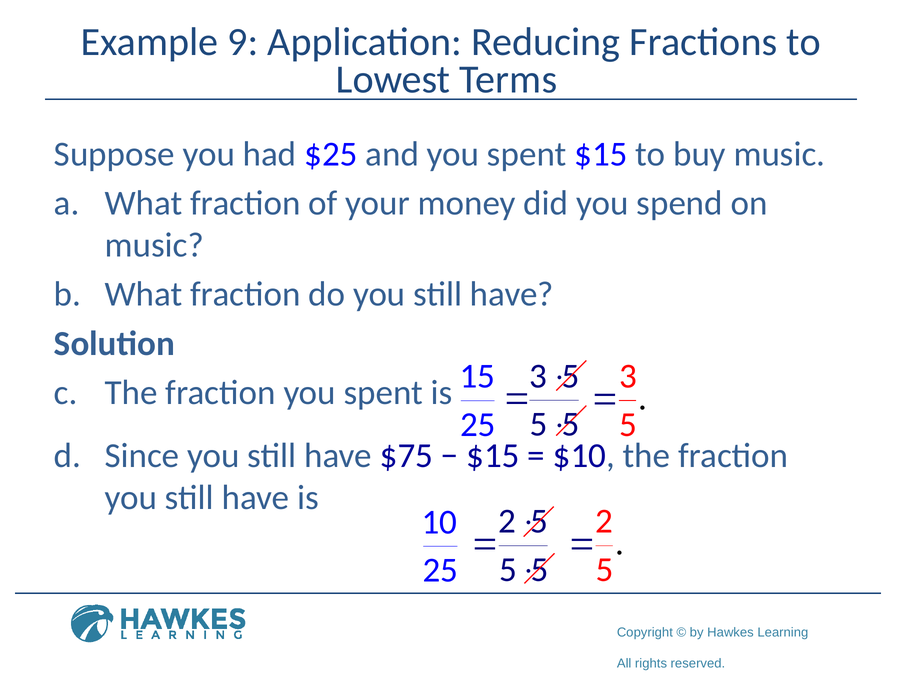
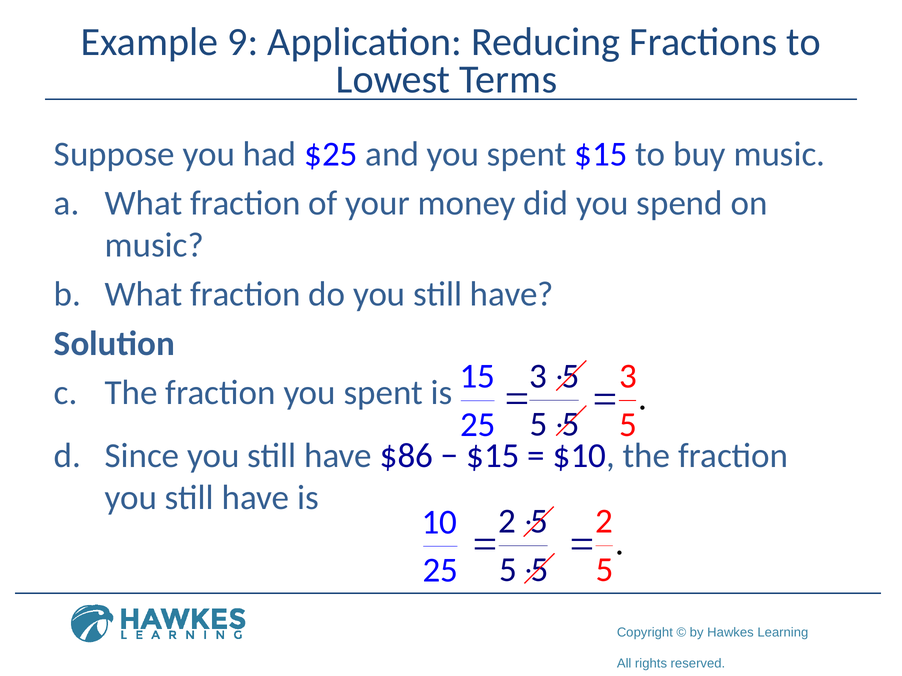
$75: $75 -> $86 (406, 456)
